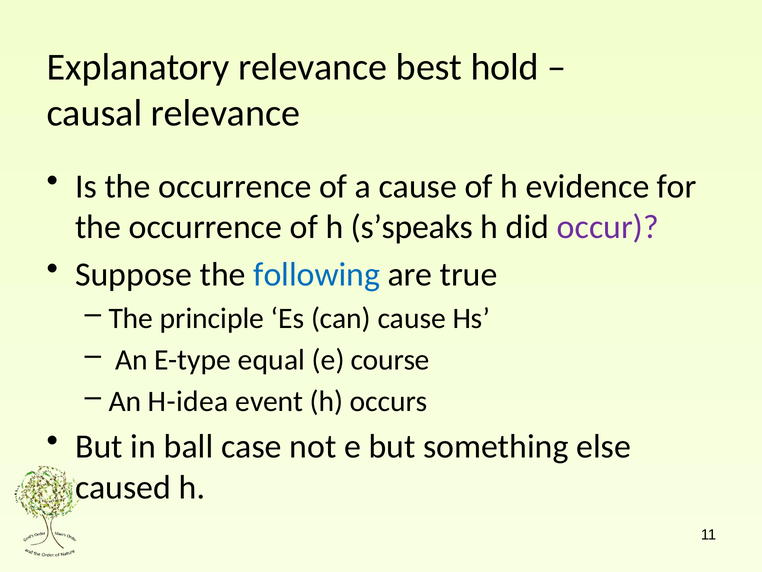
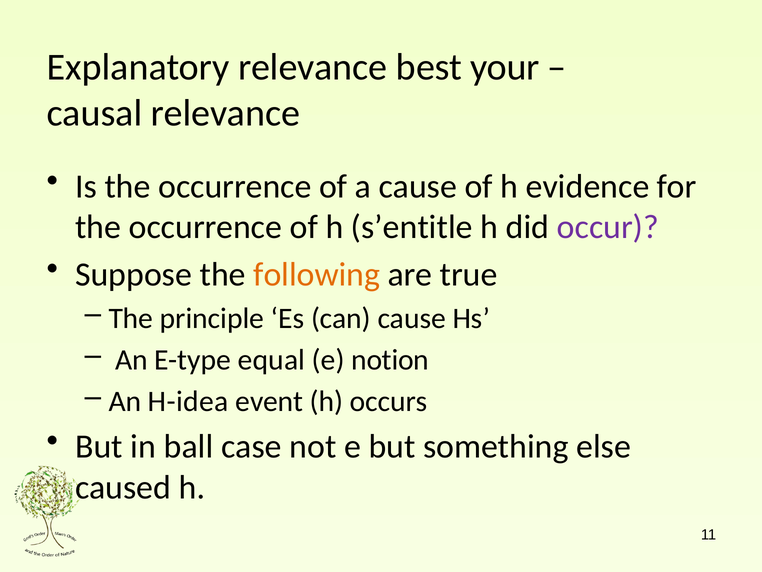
hold: hold -> your (505, 67)
s’speaks: s’speaks -> s’entitle (412, 227)
following colour: blue -> orange (317, 274)
course: course -> notion (390, 360)
